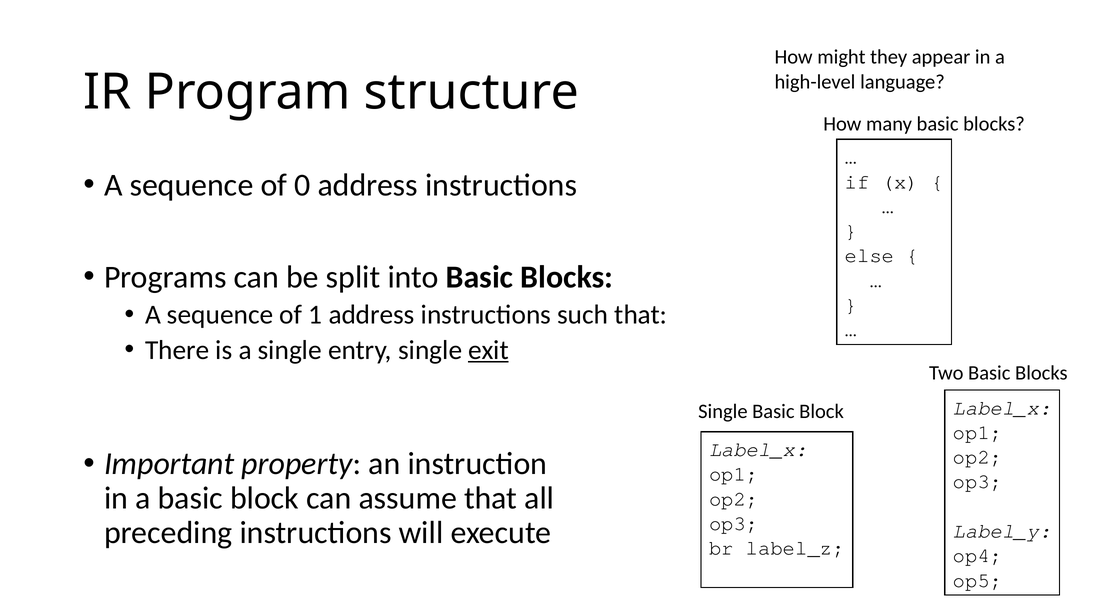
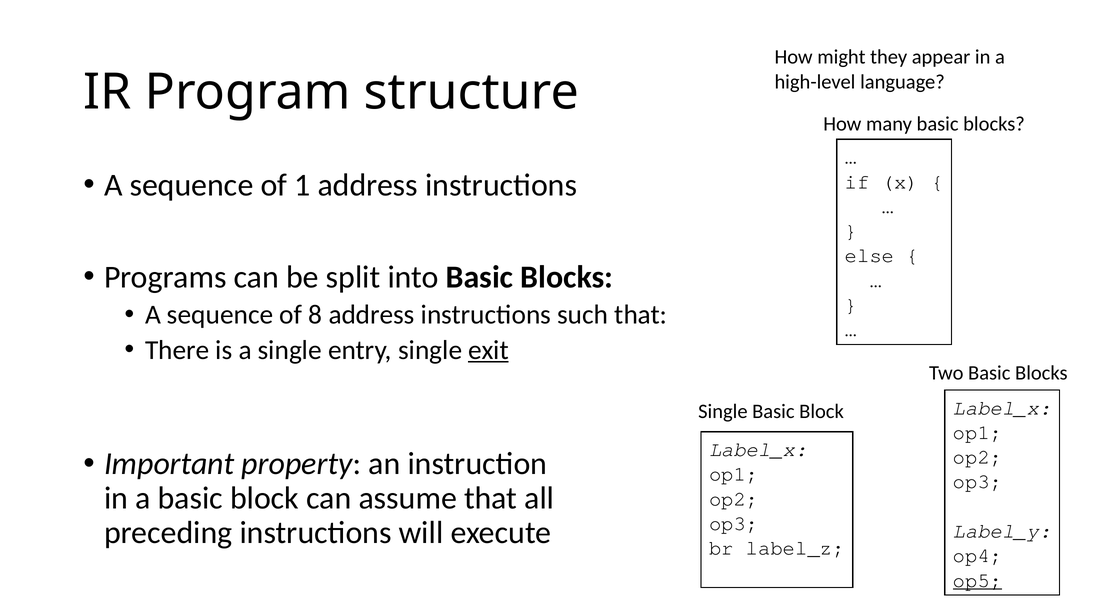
0: 0 -> 1 (302, 185)
1: 1 -> 8 (315, 315)
op5 underline: none -> present (978, 580)
